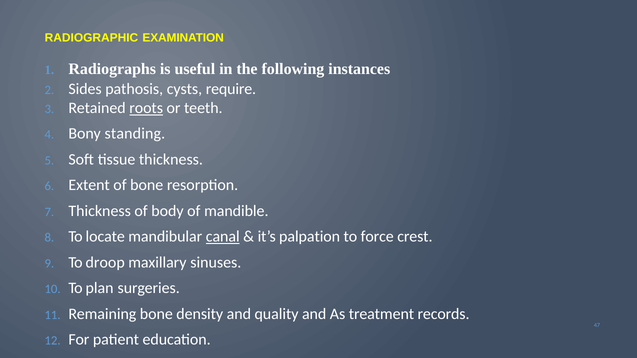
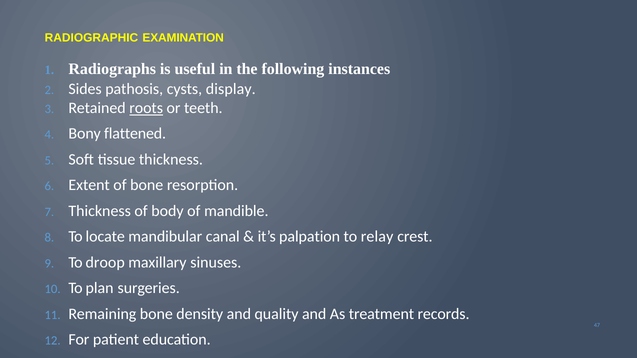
require: require -> display (231, 89)
standing: standing -> flattened (135, 134)
canal underline: present -> none (223, 237)
force: force -> relay (377, 237)
